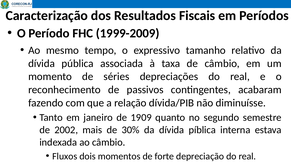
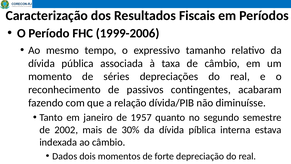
1999-2009: 1999-2009 -> 1999-2006 (128, 33)
1909: 1909 -> 1957 (141, 117)
Fluxos: Fluxos -> Dados (65, 156)
